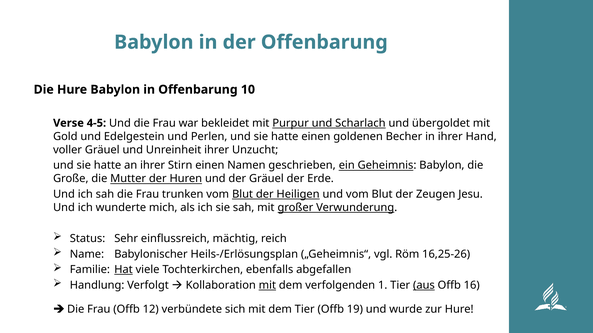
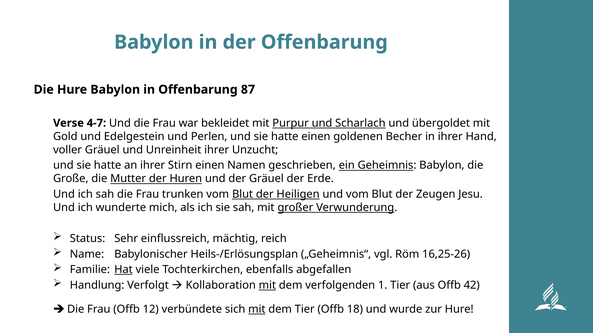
10: 10 -> 87 (248, 90)
4-5: 4-5 -> 4-7 (96, 123)
aus underline: present -> none (424, 286)
16: 16 -> 42 (472, 286)
mit underline: none -> present (257, 310)
19: 19 -> 18 (355, 310)
